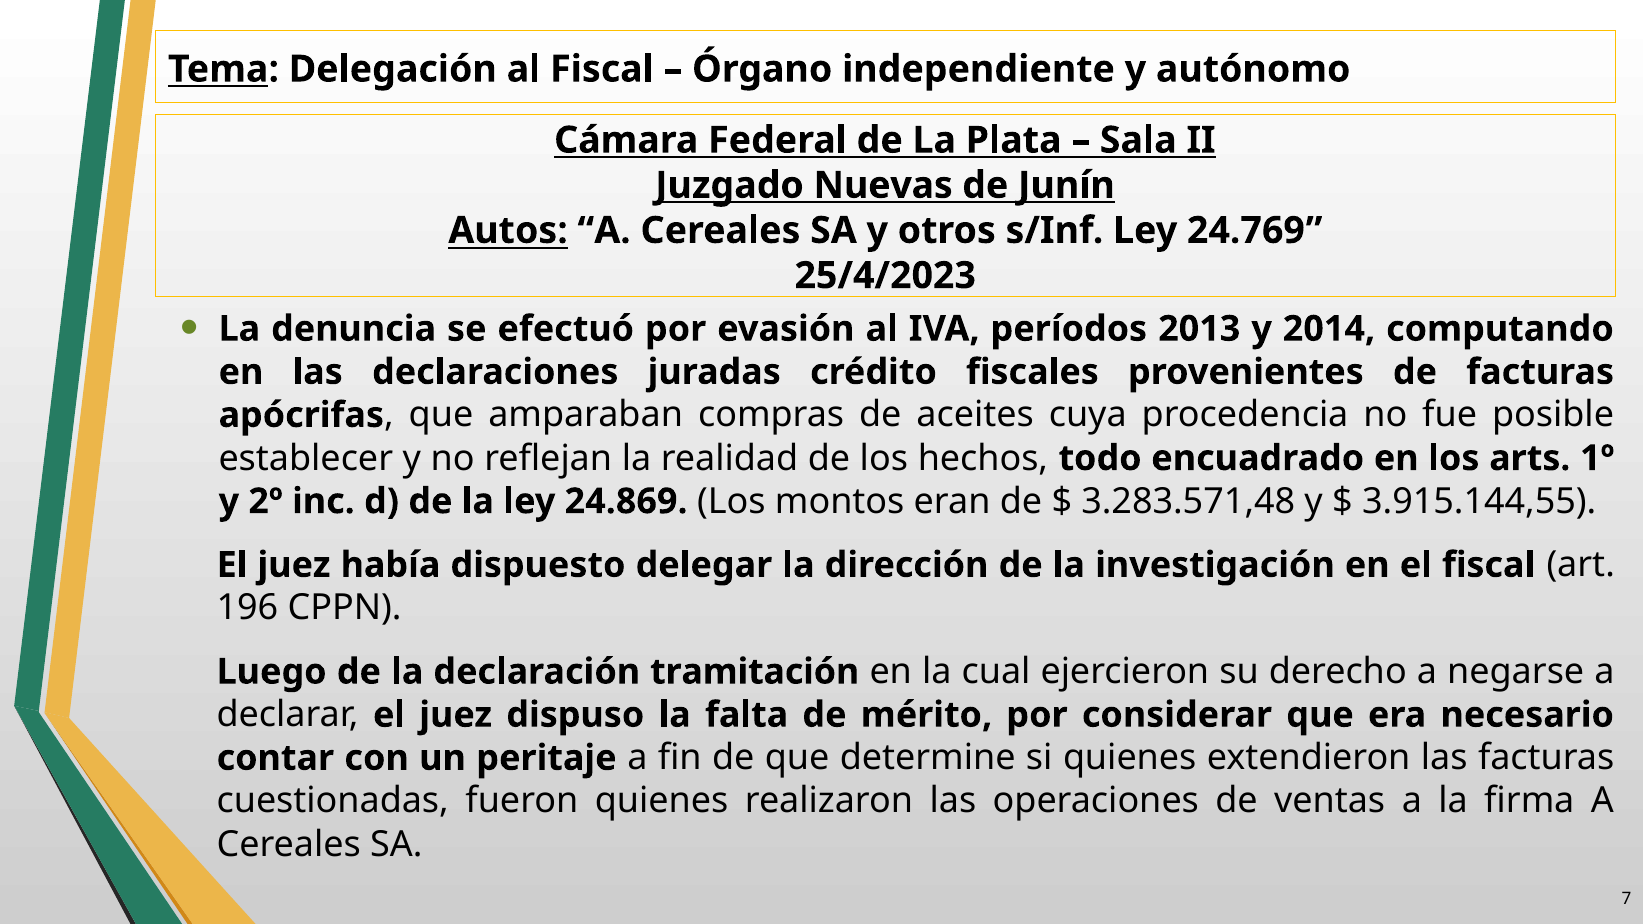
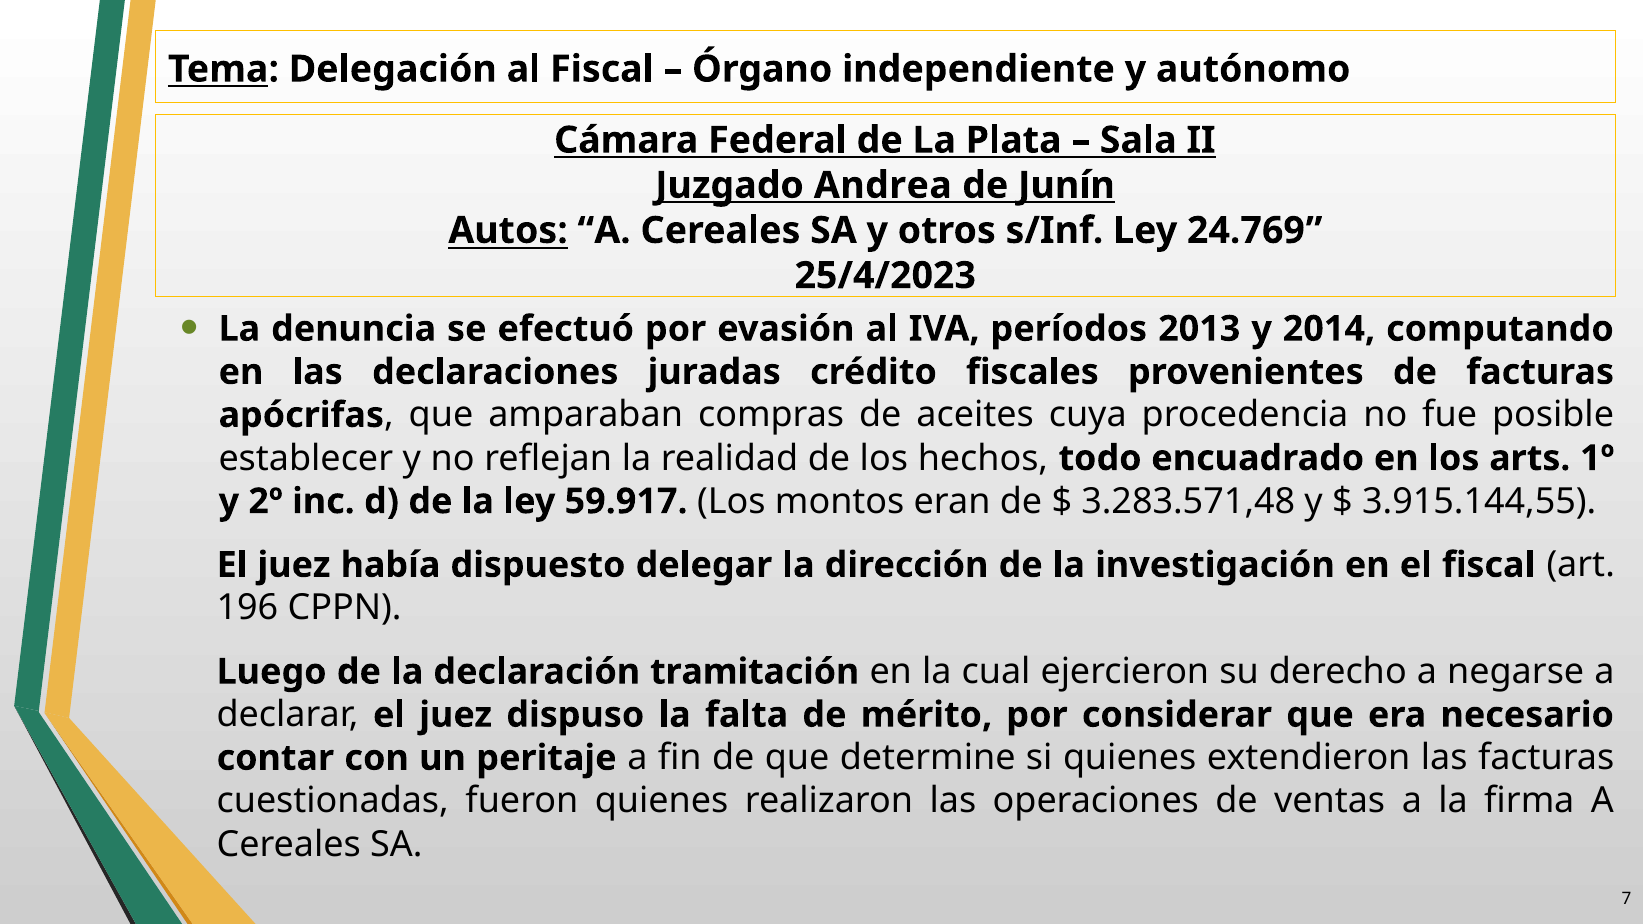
Nuevas: Nuevas -> Andrea (883, 185)
24.869: 24.869 -> 59.917 (626, 501)
